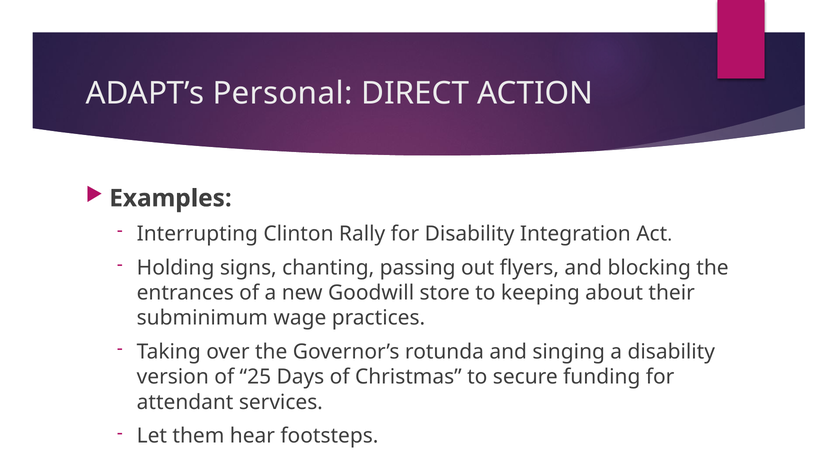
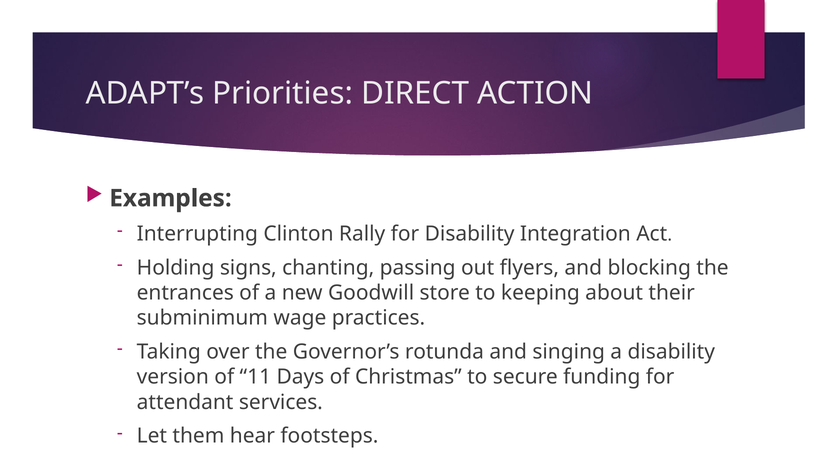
Personal: Personal -> Priorities (283, 93)
25: 25 -> 11 (255, 377)
